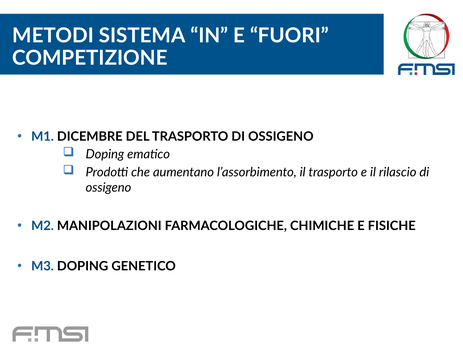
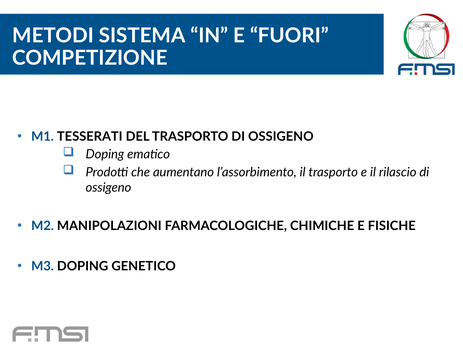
DICEMBRE: DICEMBRE -> TESSERATI (90, 137)
